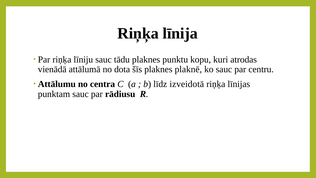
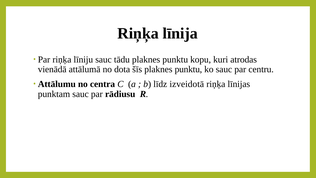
šīs plaknes plaknē: plaknē -> punktu (188, 69)
